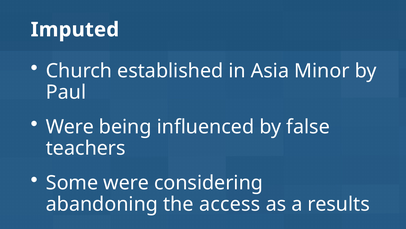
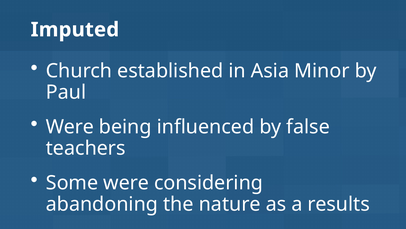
access: access -> nature (230, 204)
